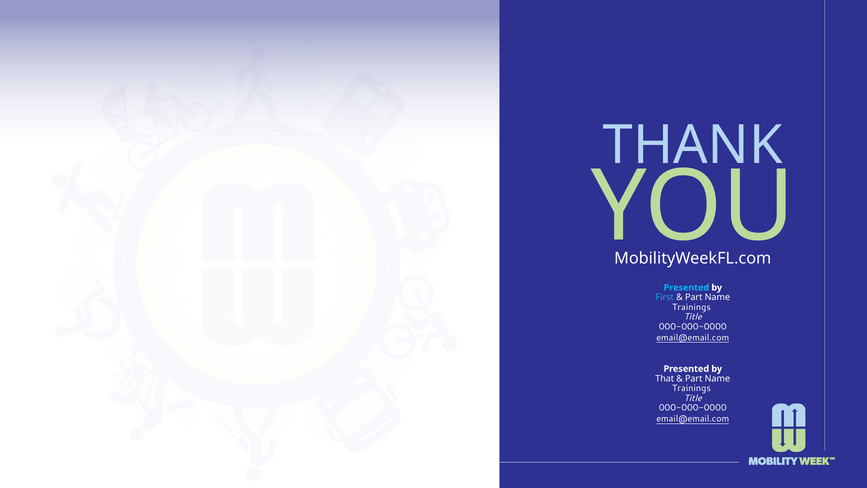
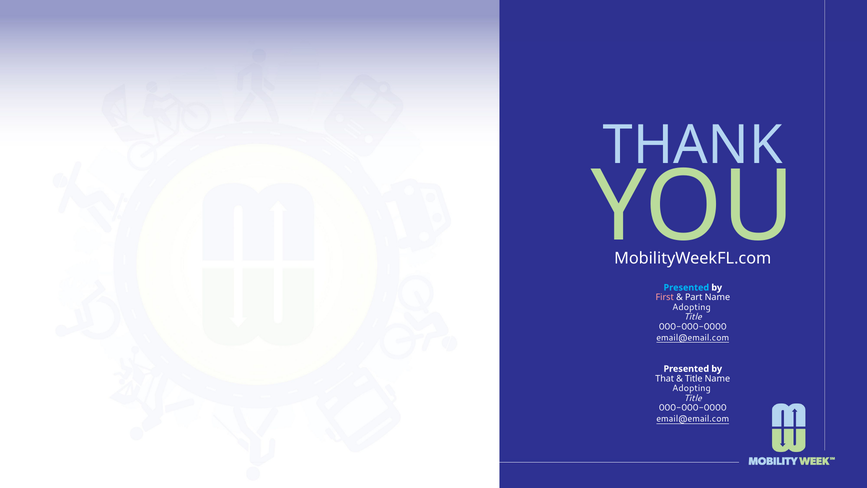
First colour: light blue -> pink (665, 297)
Trainings: Trainings -> Adopting (691, 307)
Part: Part -> Title (694, 378)
Trainings: Trainings -> Adopting (691, 388)
